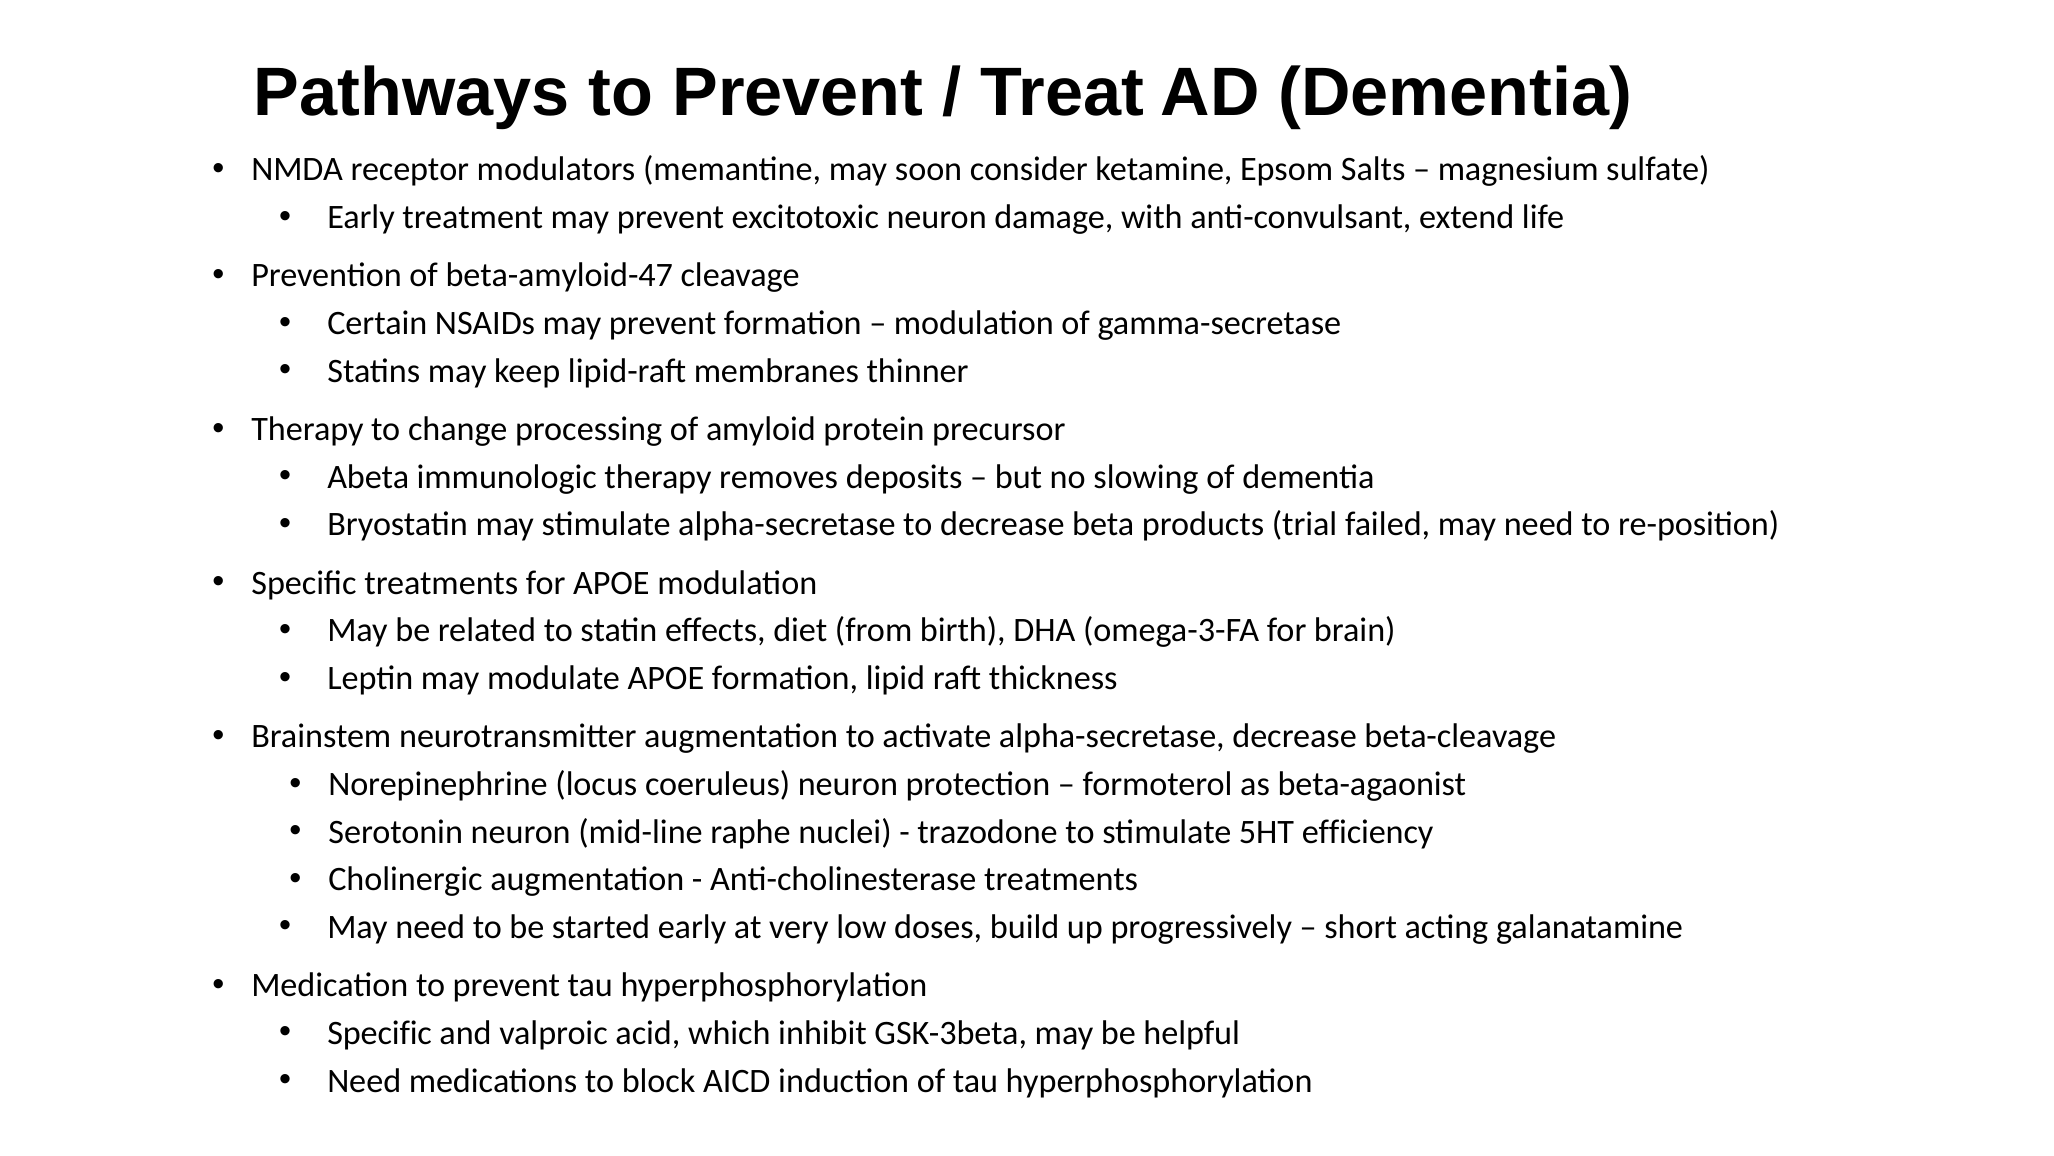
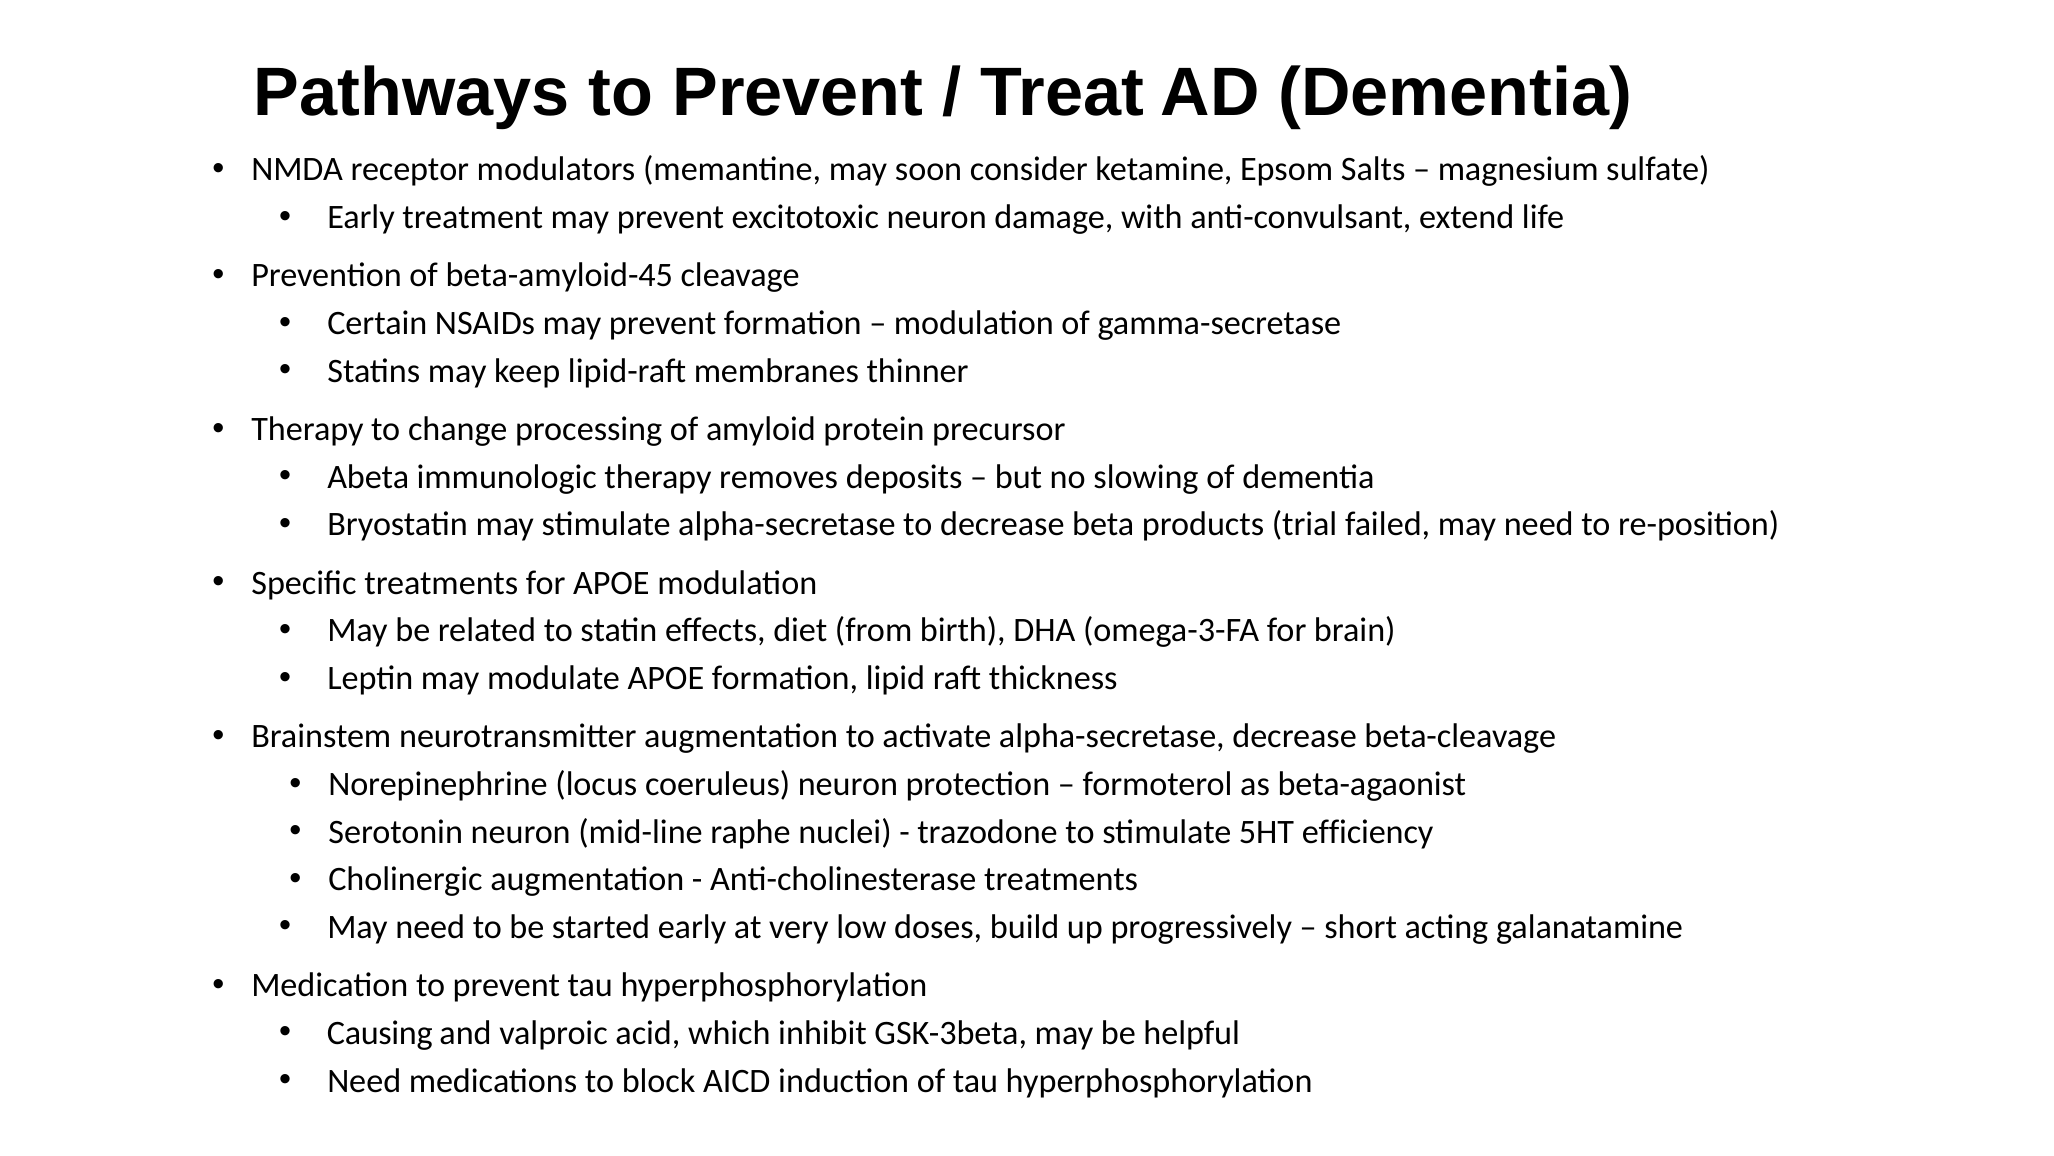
beta-amyloid-47: beta-amyloid-47 -> beta-amyloid-45 (559, 275)
Specific: Specific -> Causing (380, 1033)
